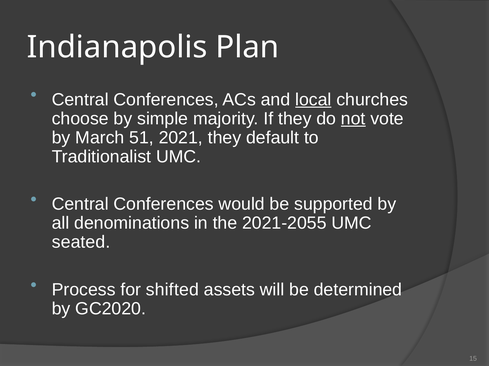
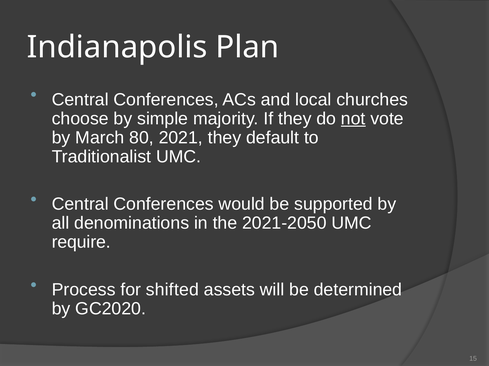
local underline: present -> none (313, 100)
51: 51 -> 80 (142, 138)
2021-2055: 2021-2055 -> 2021-2050 (284, 224)
seated: seated -> require (81, 243)
